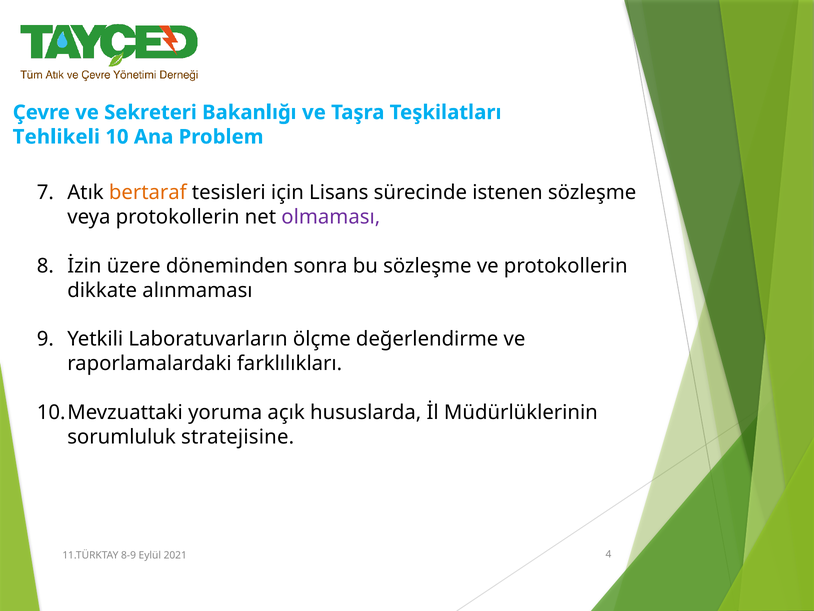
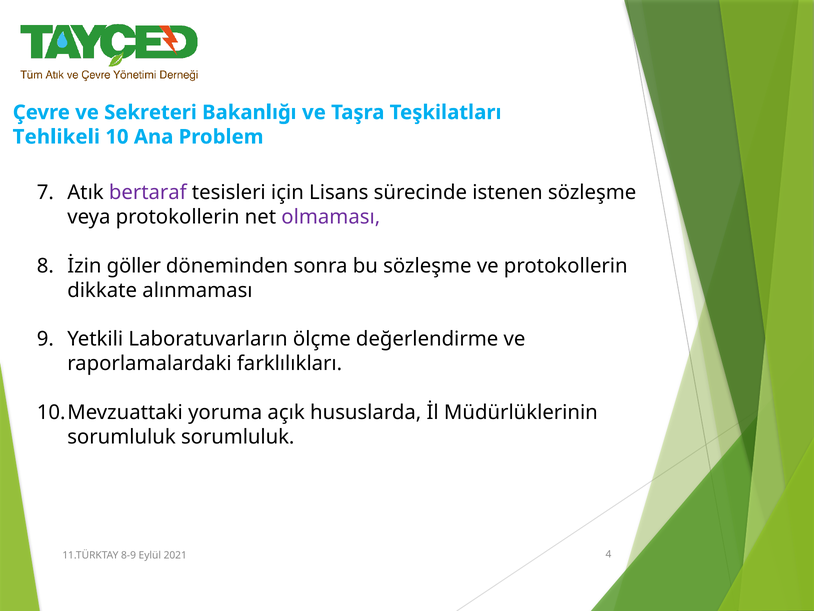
bertaraf colour: orange -> purple (148, 192)
üzere: üzere -> göller (134, 266)
sorumluluk stratejisine: stratejisine -> sorumluluk (238, 437)
